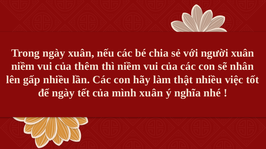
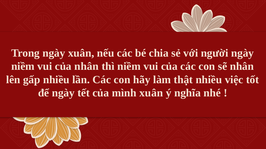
người xuân: xuân -> ngày (243, 53)
của thêm: thêm -> nhân (87, 67)
